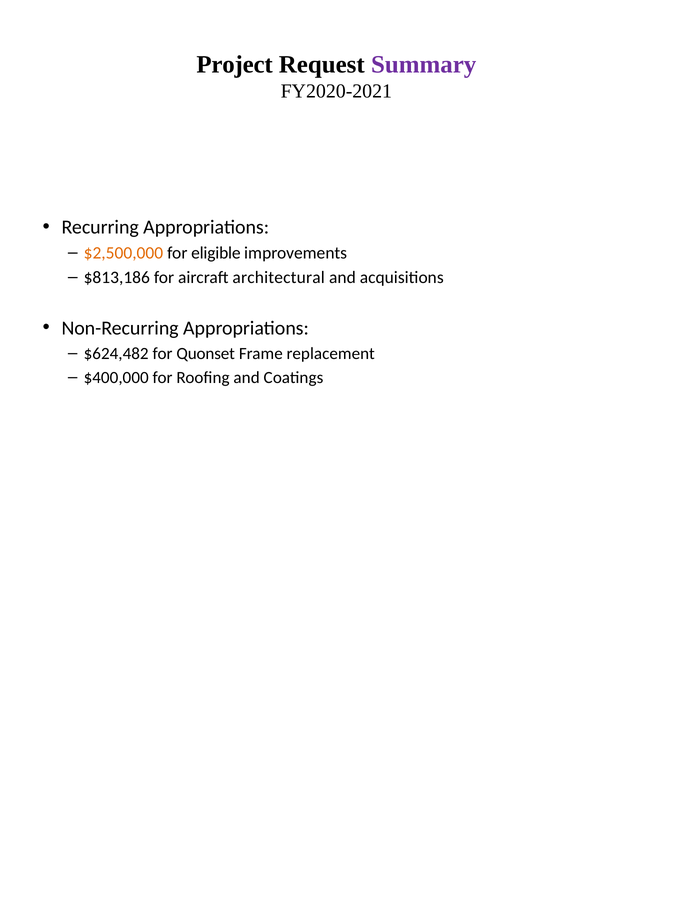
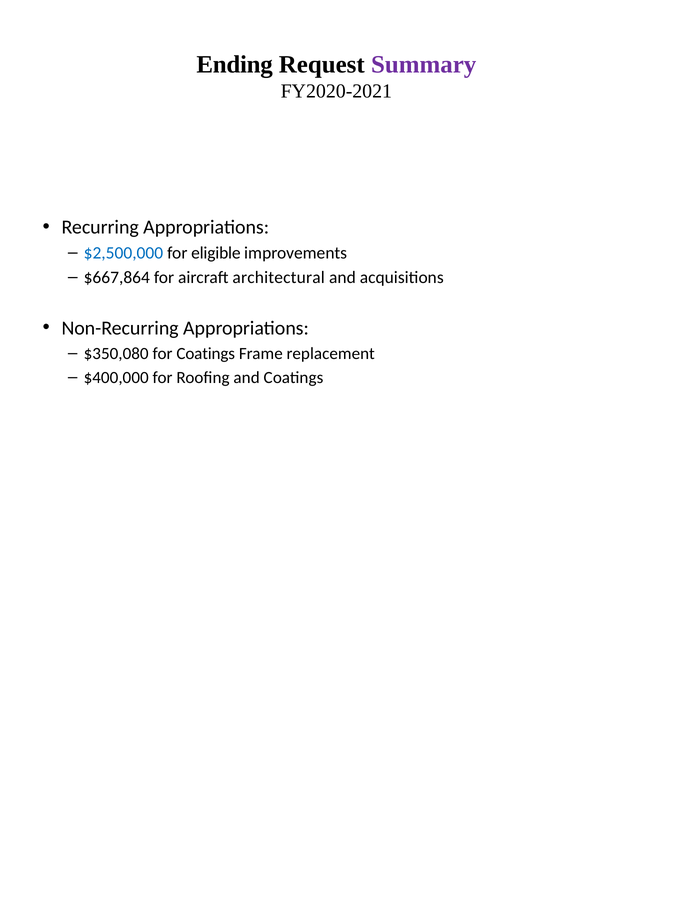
Project: Project -> Ending (235, 65)
$2,500,000 colour: orange -> blue (123, 253)
$813,186: $813,186 -> $667,864 (117, 277)
$624,482: $624,482 -> $350,080 (116, 354)
for Quonset: Quonset -> Coatings (206, 354)
